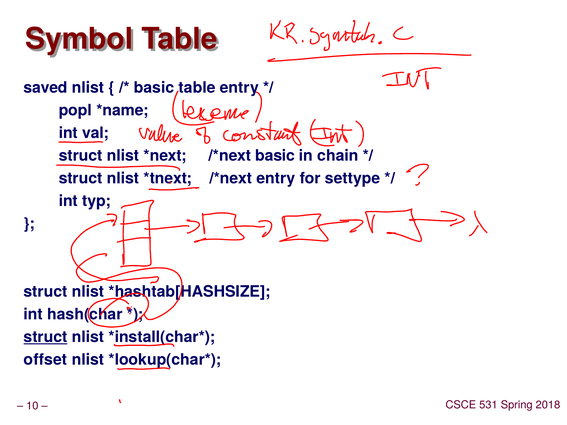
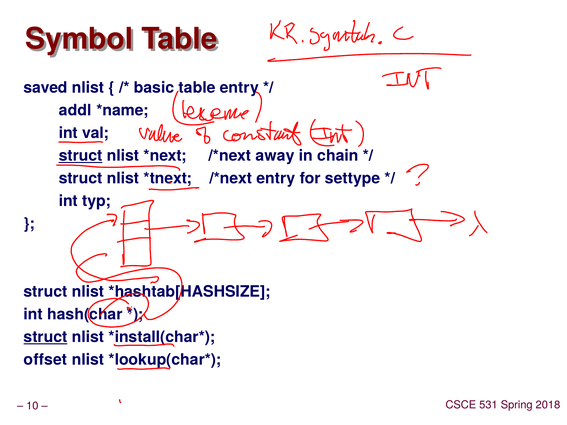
popl: popl -> addl (75, 110)
struct underline: none -> present (81, 156)
basic: basic -> away (275, 156)
